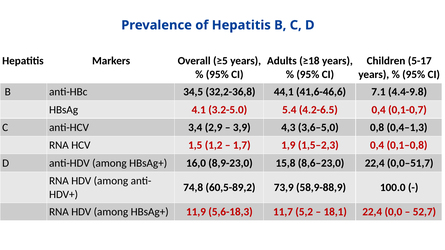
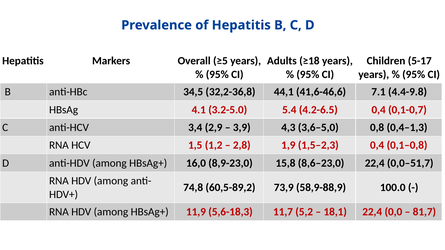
1,7: 1,7 -> 2,8 (242, 145)
52,7: 52,7 -> 81,7 (424, 212)
